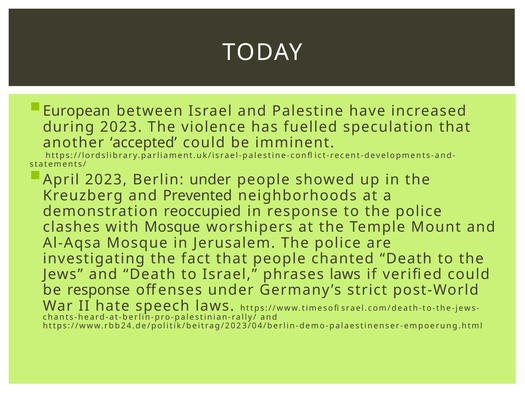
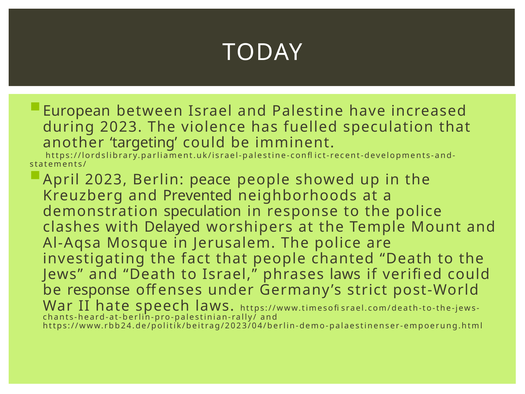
accepted: accepted -> targeting (144, 143)
Berlin under: under -> peace (210, 180)
demonstration reoccupied: reoccupied -> speculation (203, 211)
with Mosque: Mosque -> Delayed (172, 227)
